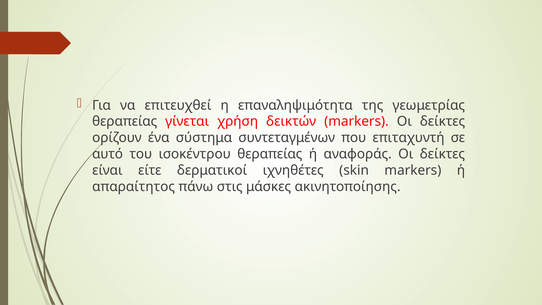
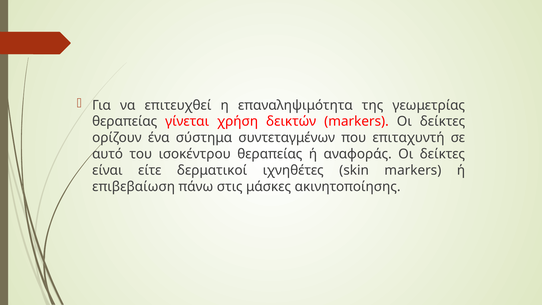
απαραίτητος: απαραίτητος -> επιβεβαίωση (134, 186)
